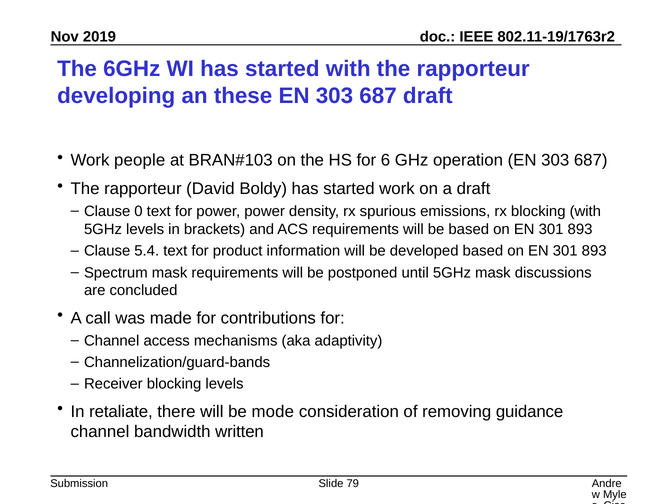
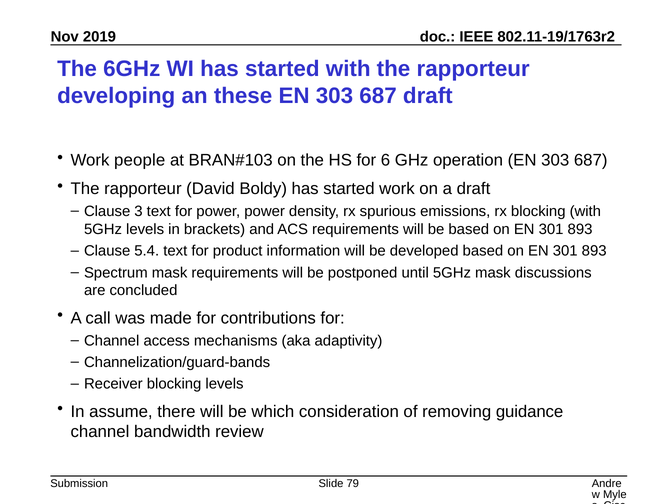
0: 0 -> 3 (138, 211)
retaliate: retaliate -> assume (121, 412)
mode: mode -> which (273, 412)
written: written -> review (239, 432)
